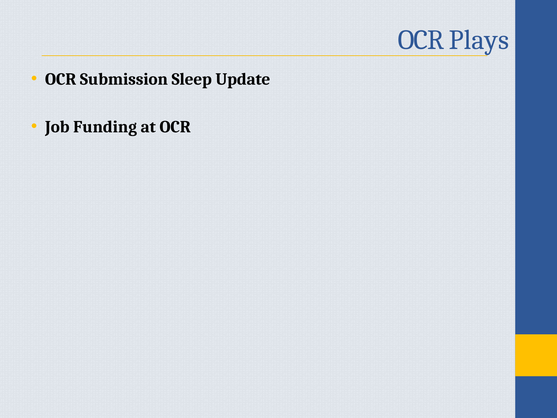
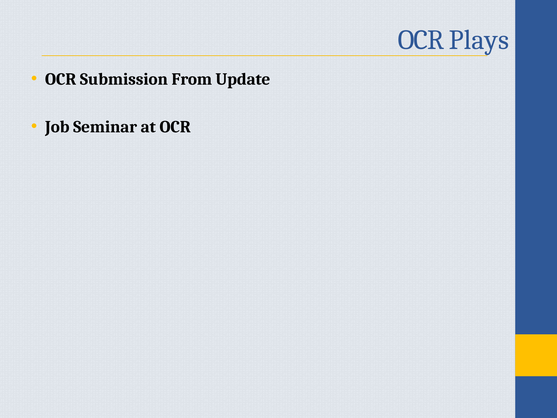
Sleep: Sleep -> From (192, 79)
Funding: Funding -> Seminar (105, 127)
